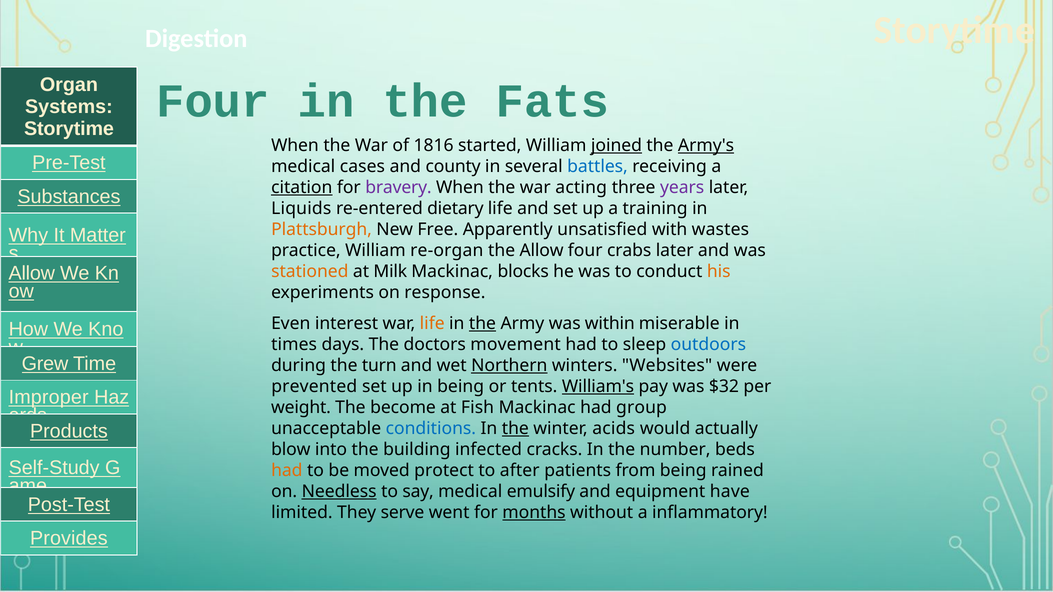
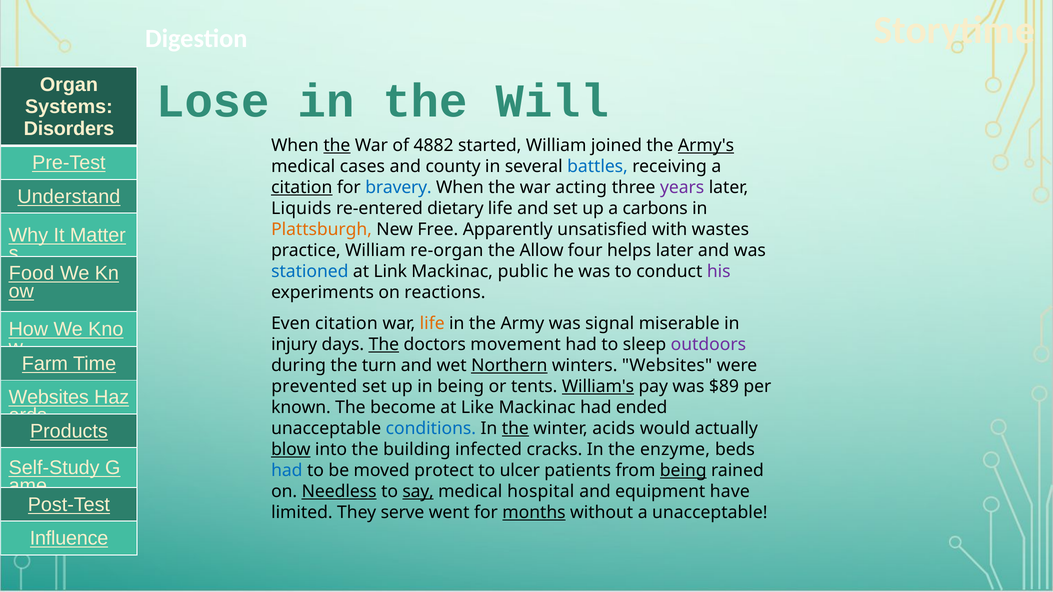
Four: Four -> Lose (213, 101)
Fats: Fats -> Will (552, 101)
Storytime: Storytime -> Disorders (69, 129)
the underline: none -> present (337, 145)
1816: 1816 -> 4882 (434, 145)
joined underline: present -> none (616, 145)
bravery colour: purple -> blue (398, 187)
Substances: Substances -> Understand (69, 197)
training: training -> carbons (655, 209)
crabs: crabs -> helps (629, 251)
Allow: Allow -> Food (32, 273)
stationed colour: orange -> blue (310, 272)
Milk: Milk -> Link (390, 272)
blocks: blocks -> public (523, 272)
his colour: orange -> purple (719, 272)
response: response -> reactions (445, 293)
Even interest: interest -> citation (346, 323)
the underline: present -> none (482, 323)
within: within -> signal (610, 323)
times: times -> injury (294, 344)
The underline: none -> present (384, 344)
outdoors colour: blue -> purple (708, 344)
Grew: Grew -> Farm (45, 364)
$32: $32 -> $89 (724, 387)
Improper: Improper -> Websites (49, 398)
weight: weight -> known (301, 408)
Fish: Fish -> Like (478, 408)
group: group -> ended (642, 408)
blow underline: none -> present (291, 450)
number: number -> enzyme (675, 450)
had colour: orange -> blue (287, 471)
after: after -> ulcer (520, 471)
being underline: none -> present (683, 471)
say underline: none -> present (418, 492)
emulsify: emulsify -> hospital (541, 492)
a inflammatory: inflammatory -> unacceptable (710, 513)
Provides: Provides -> Influence (69, 539)
